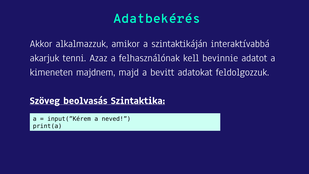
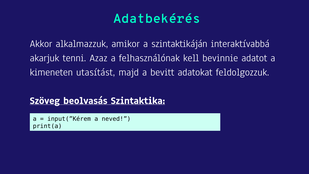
majdnem: majdnem -> utasítást (96, 72)
